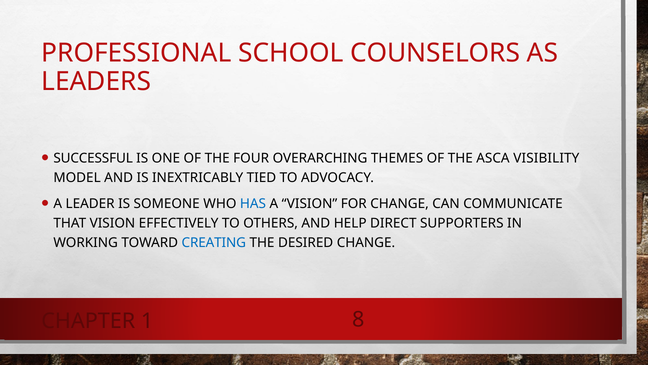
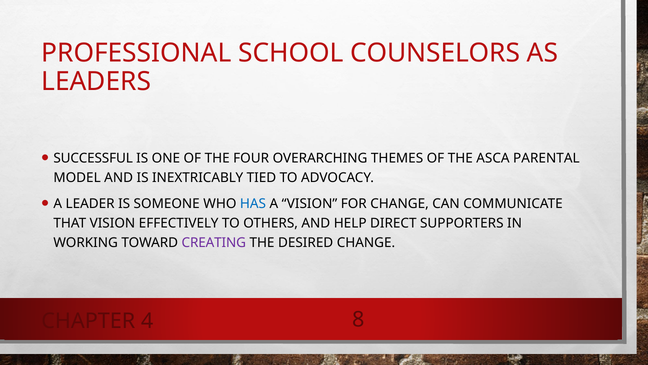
VISIBILITY: VISIBILITY -> PARENTAL (546, 158)
CREATING colour: blue -> purple (214, 243)
1: 1 -> 4 (147, 321)
